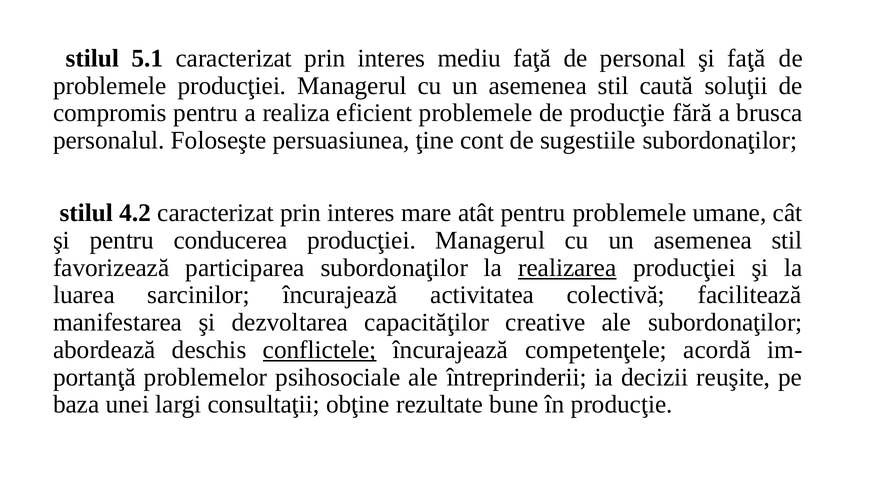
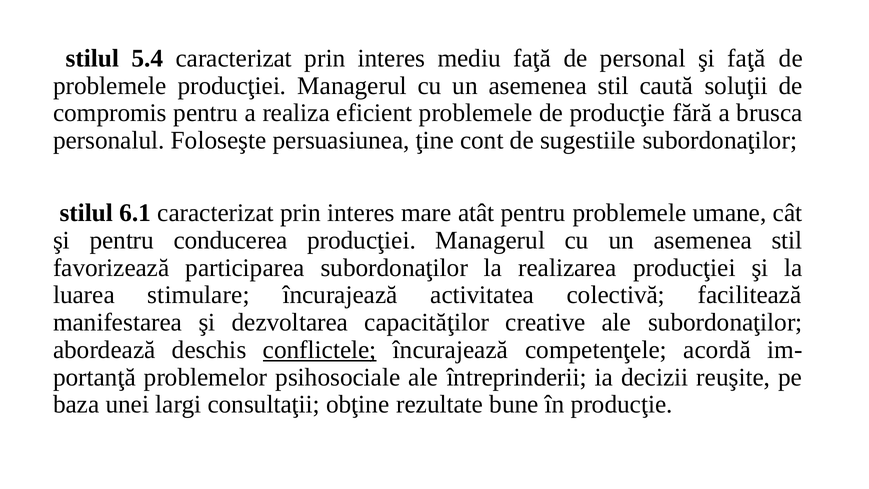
5.1: 5.1 -> 5.4 (147, 58)
4.2: 4.2 -> 6.1 (135, 213)
realizarea underline: present -> none (567, 268)
sarcinilor: sarcinilor -> stimulare (199, 295)
